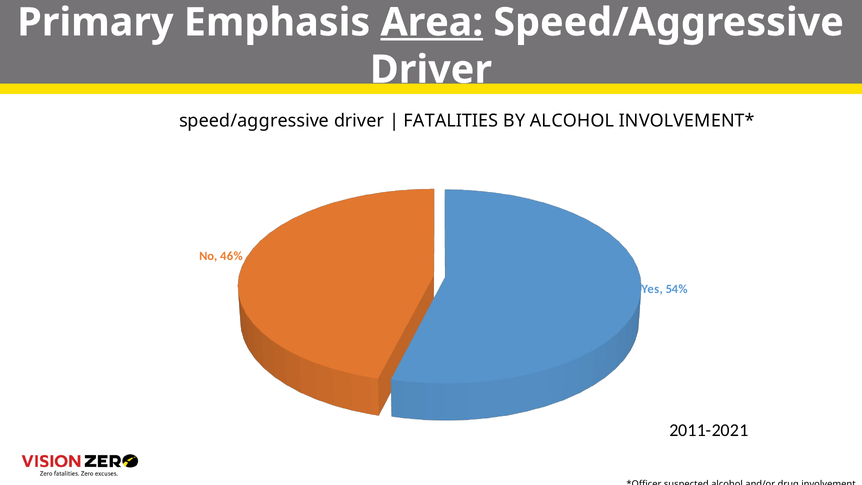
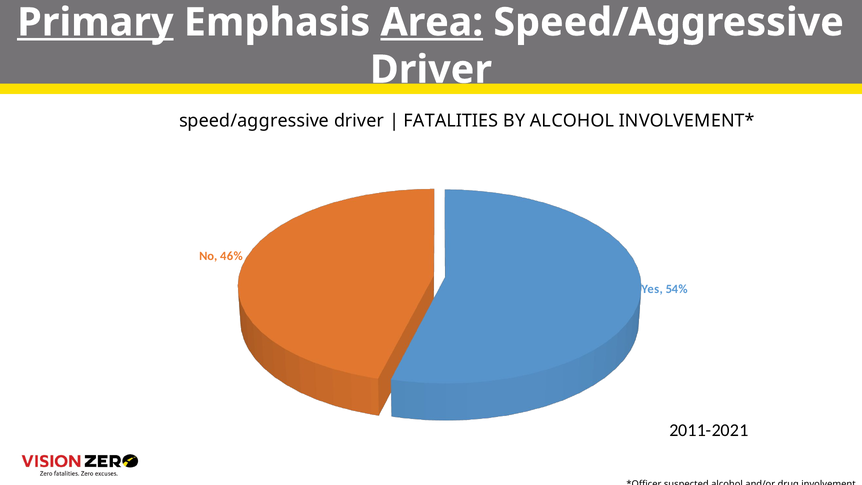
Primary underline: none -> present (95, 22)
